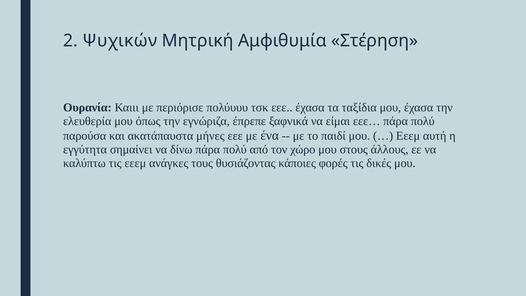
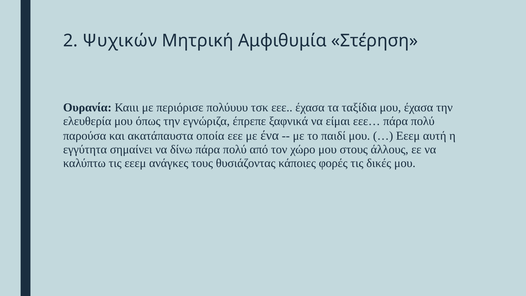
μήνες: μήνες -> οποία (210, 136)
